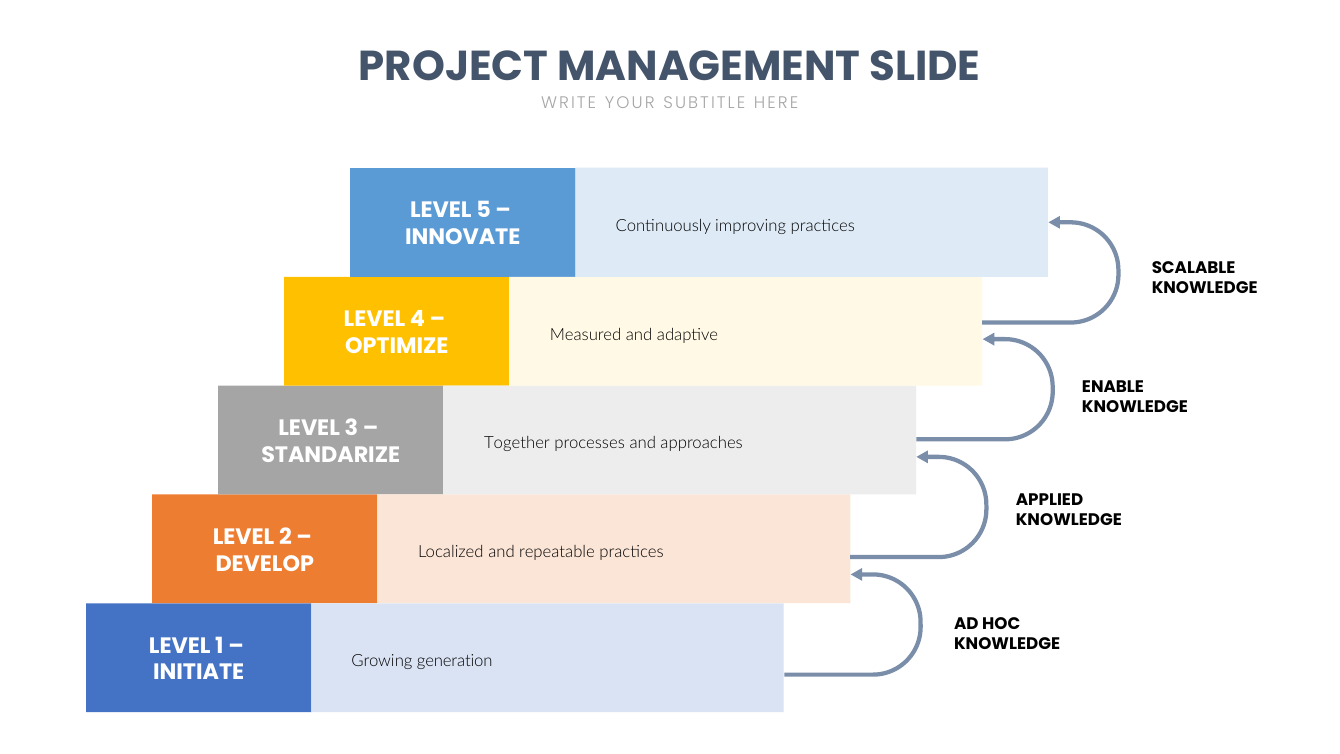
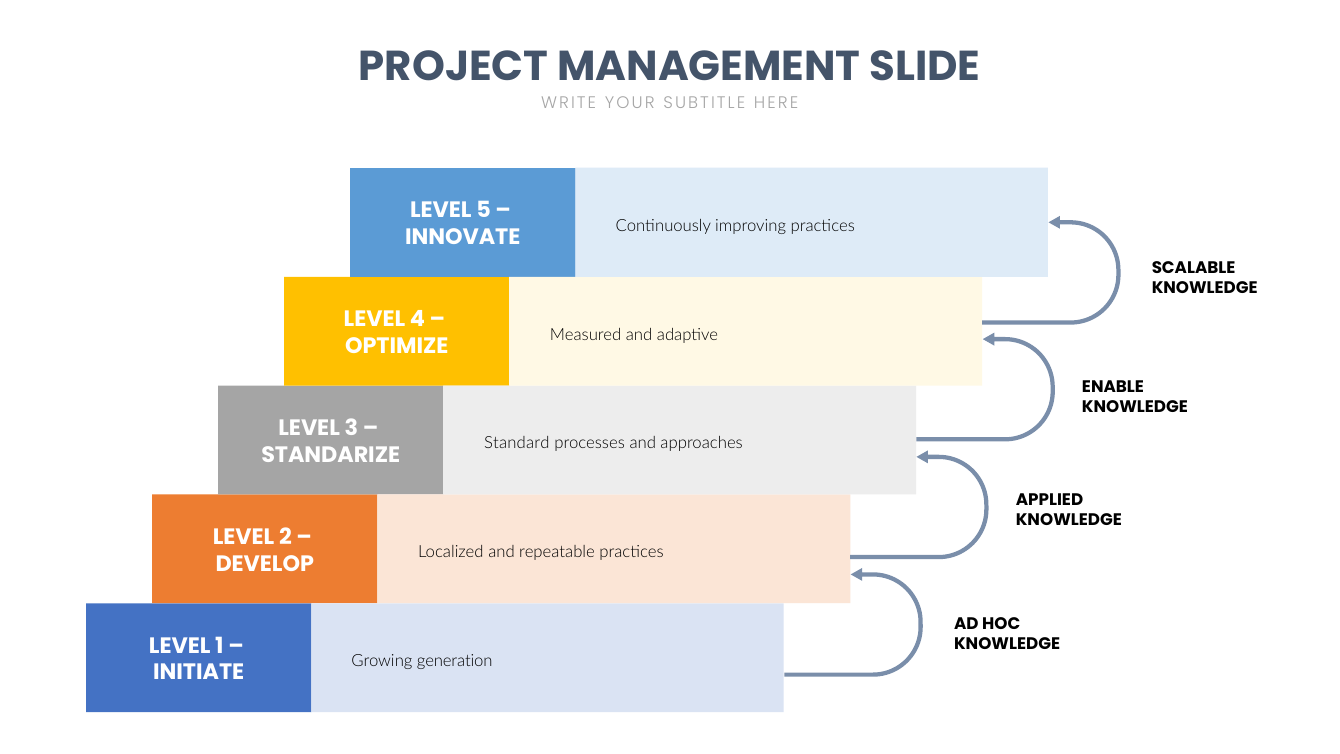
Together: Together -> Standard (517, 443)
